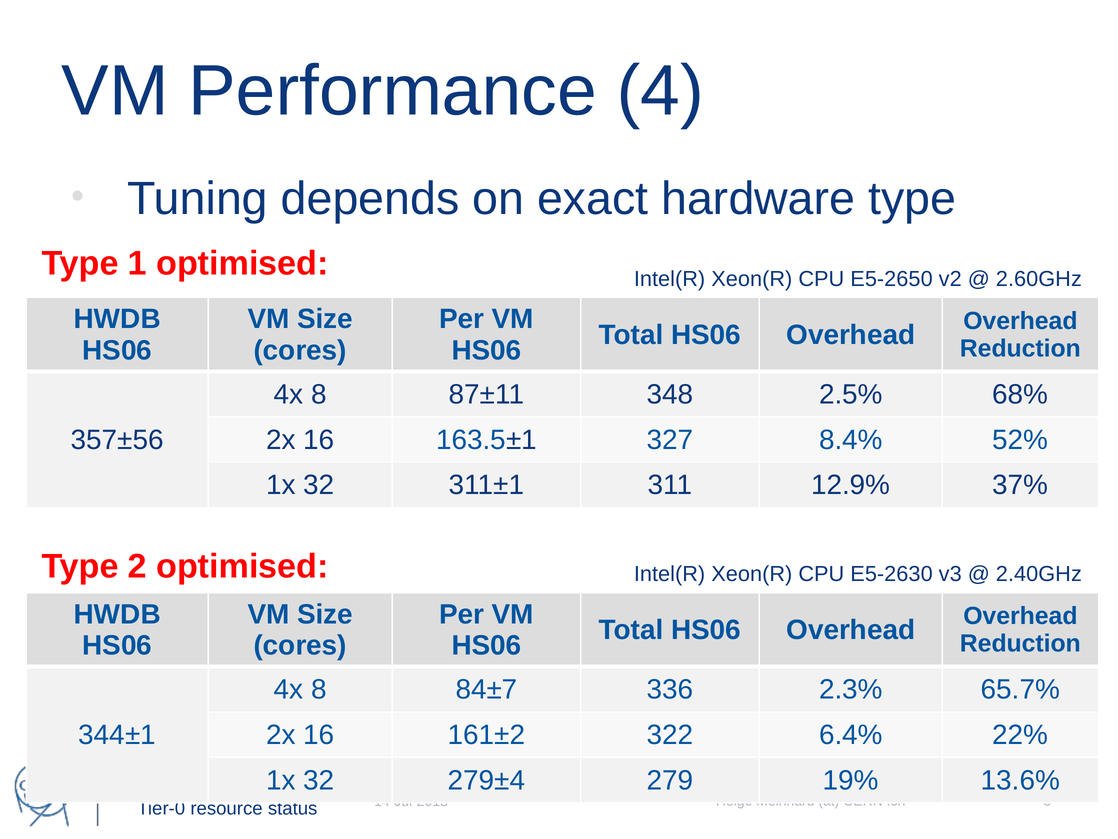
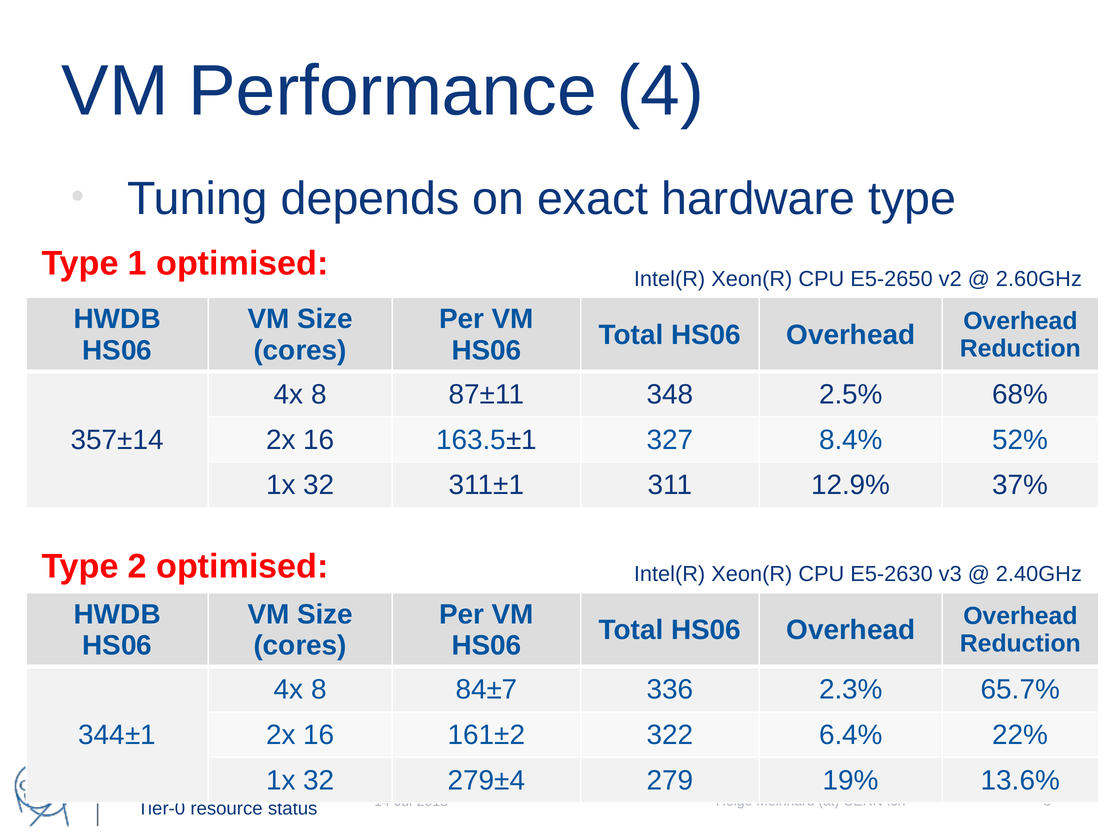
357±56: 357±56 -> 357±14 (117, 440)
